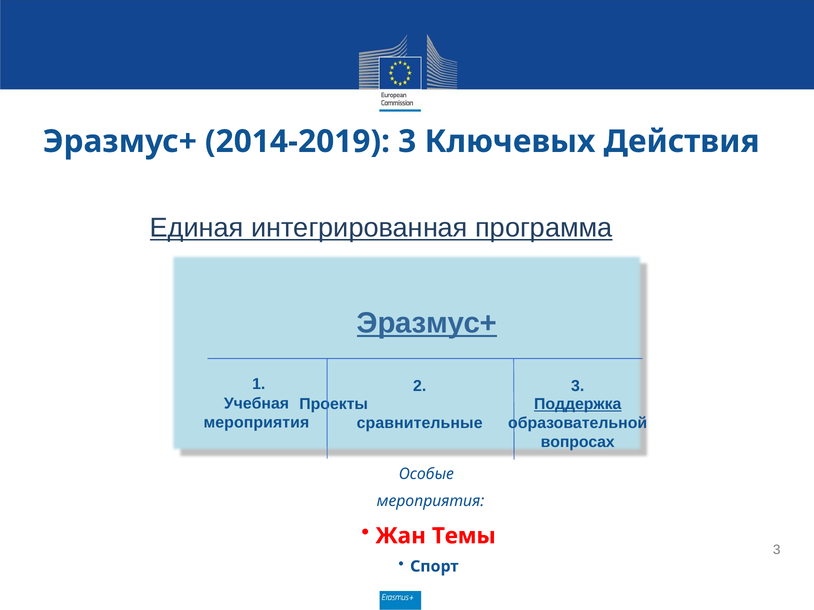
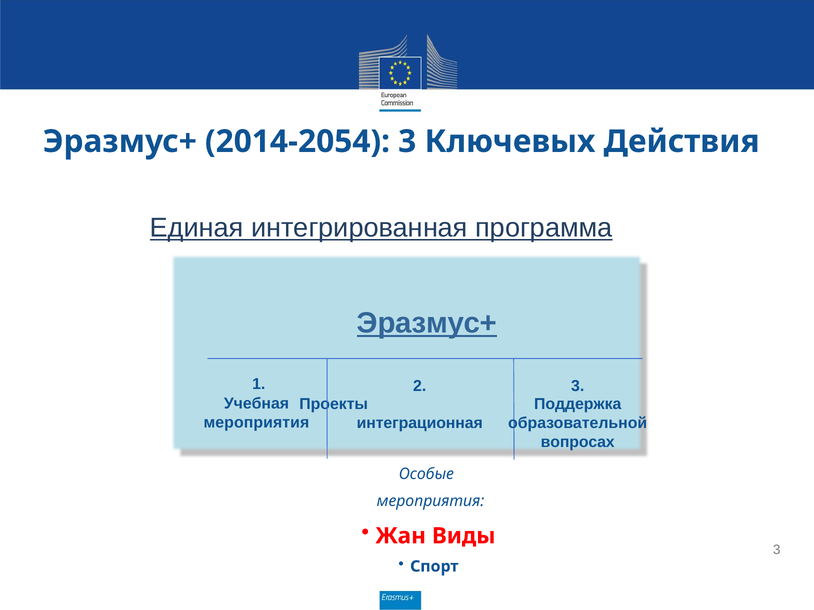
2014-2019: 2014-2019 -> 2014-2054 (297, 142)
Поддержка underline: present -> none (578, 405)
сравнительные: сравнительные -> интеграционная (420, 424)
Темы: Темы -> Виды (464, 536)
